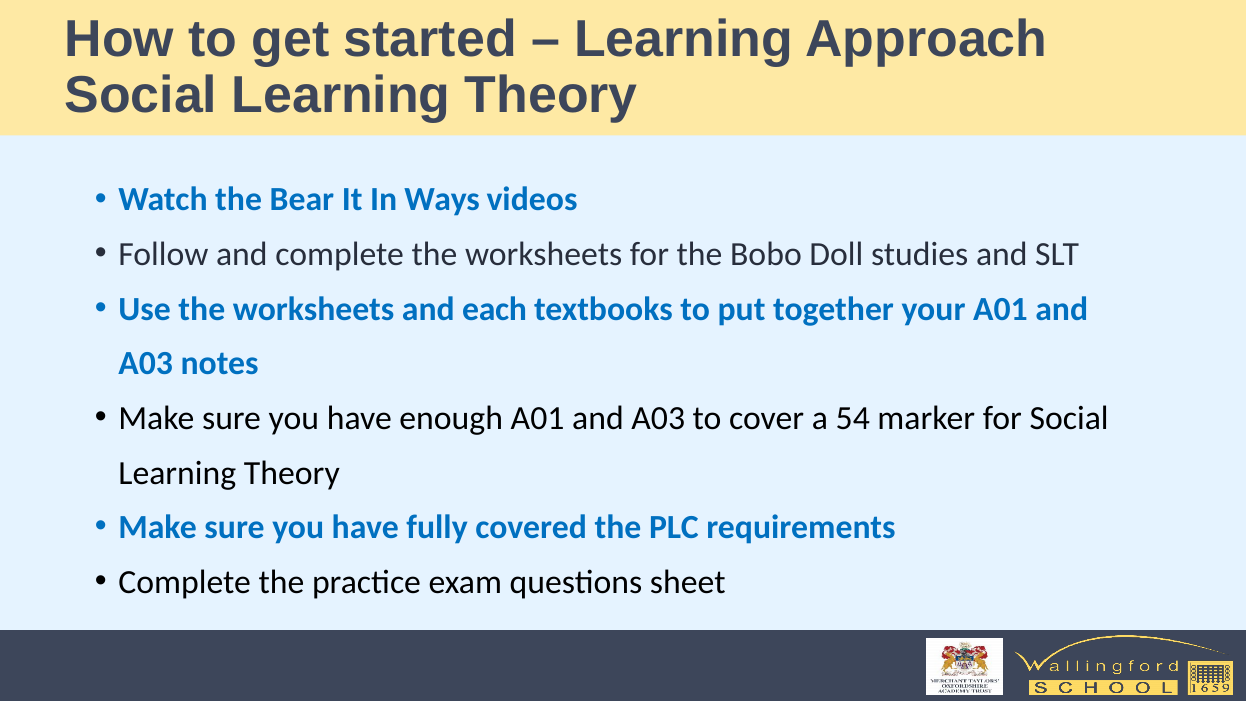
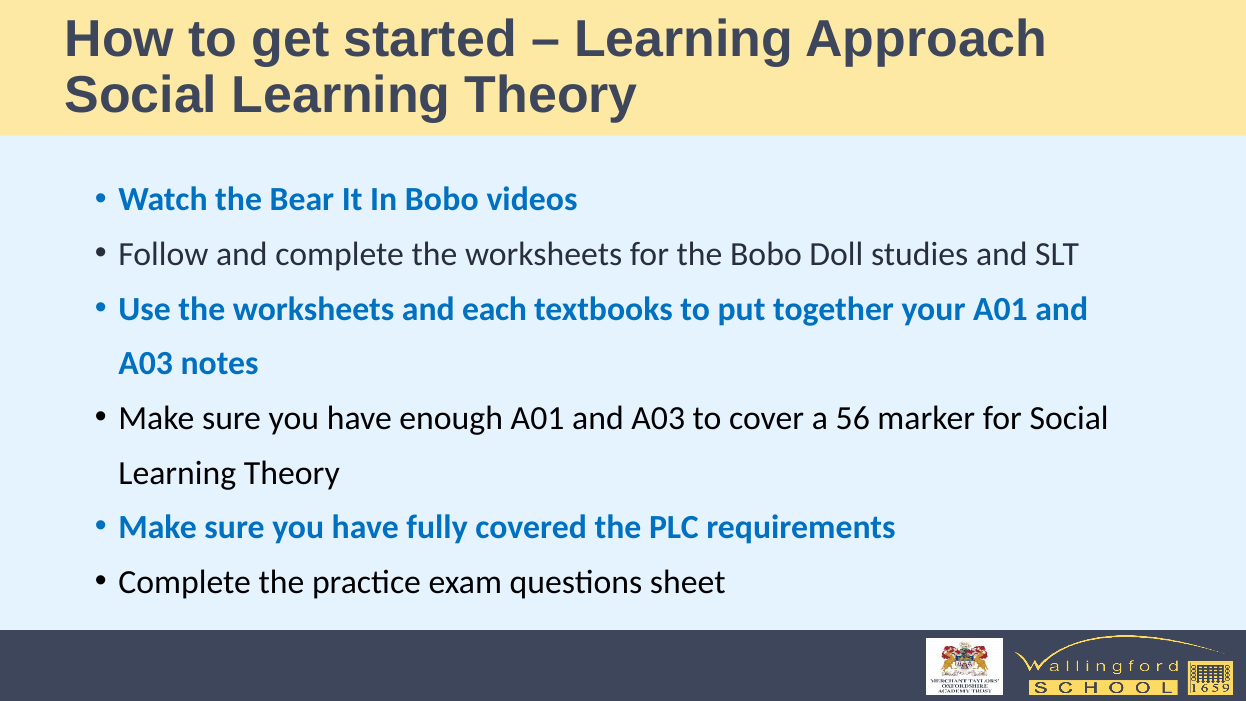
In Ways: Ways -> Bobo (442, 200)
54: 54 -> 56 (853, 418)
